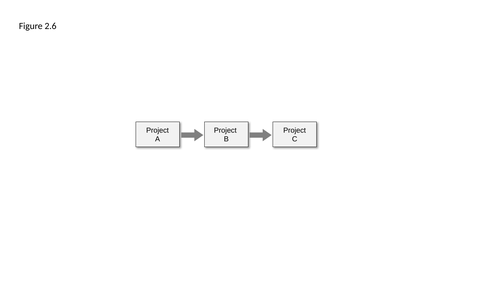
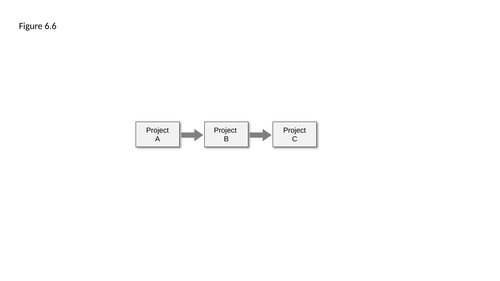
2.6: 2.6 -> 6.6 (51, 26)
